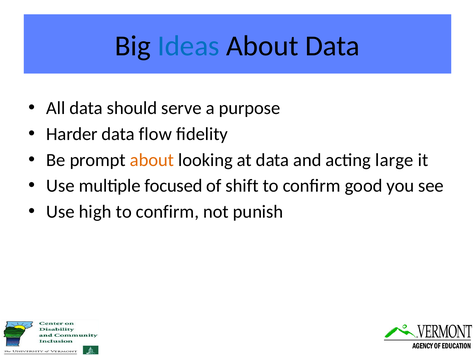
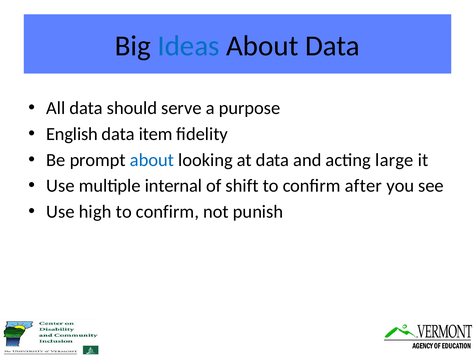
Harder: Harder -> English (72, 134)
flow: flow -> item (156, 134)
about colour: orange -> blue (152, 160)
focused: focused -> internal (173, 186)
good: good -> after (363, 186)
